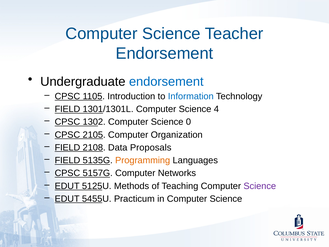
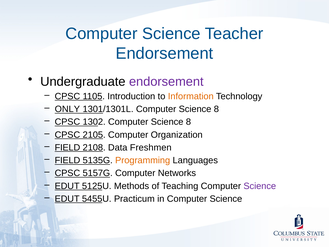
endorsement colour: blue -> purple (166, 81)
Information colour: blue -> orange (191, 96)
FIELD: FIELD -> ONLY (67, 109)
1301/1301L Computer Science 4: 4 -> 8 (216, 109)
1302 Computer Science 0: 0 -> 8 (188, 122)
Proposals: Proposals -> Freshmen (151, 147)
